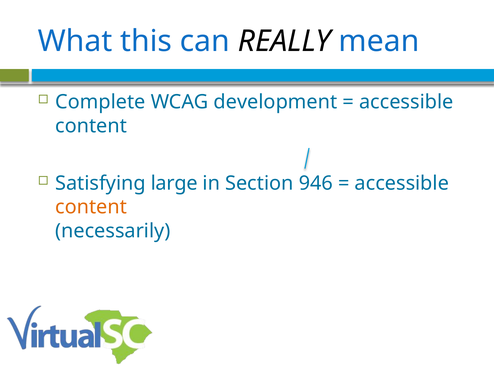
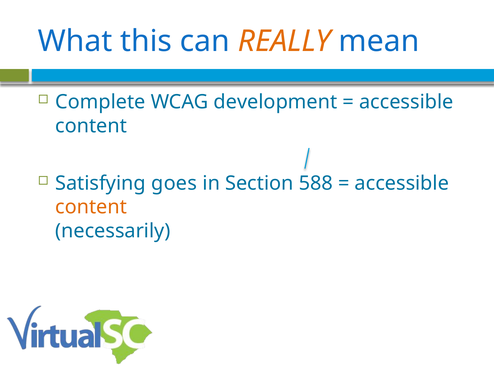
REALLY colour: black -> orange (284, 41)
large: large -> goes (174, 183)
946: 946 -> 588 (316, 183)
